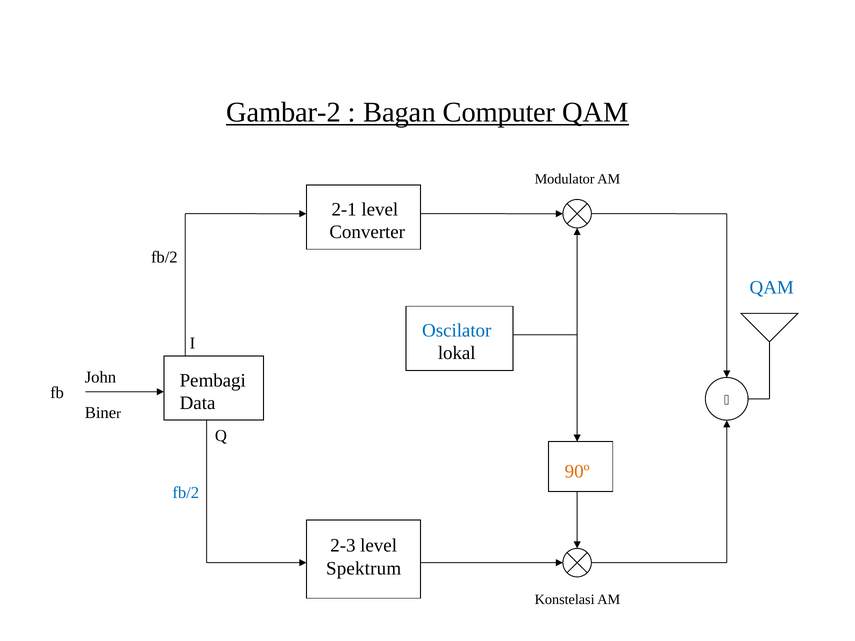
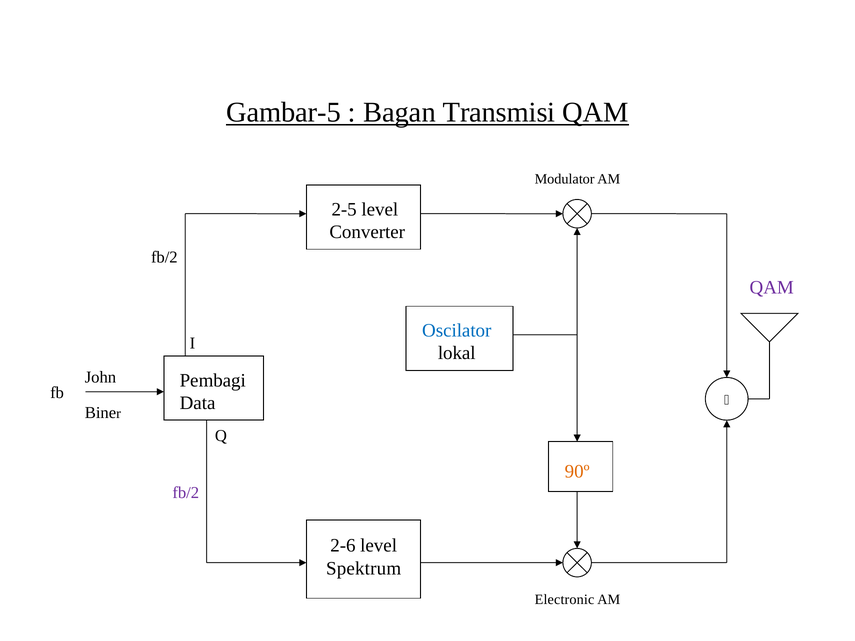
Gambar-2: Gambar-2 -> Gambar-5 (283, 112)
Computer: Computer -> Transmisi (499, 112)
2-1: 2-1 -> 2-5 (344, 209)
QAM colour: blue -> purple (772, 288)
fb/2 colour: blue -> purple (186, 493)
2-3: 2-3 -> 2-6 (343, 546)
Konstelasi: Konstelasi -> Electronic (565, 600)
